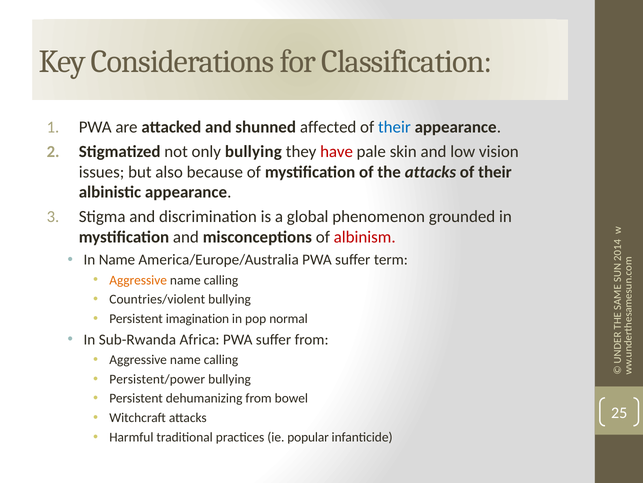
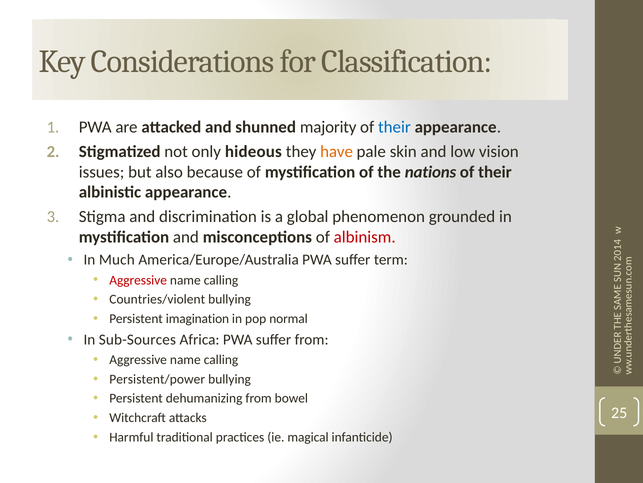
affected: affected -> majority (328, 127)
only bullying: bullying -> hideous (253, 151)
have colour: red -> orange (337, 151)
the attacks: attacks -> nations (430, 172)
In Name: Name -> Much (117, 259)
Aggressive colour: orange -> red (138, 280)
Sub-Rwanda: Sub-Rwanda -> Sub-Sources (137, 339)
popular: popular -> magical (308, 437)
